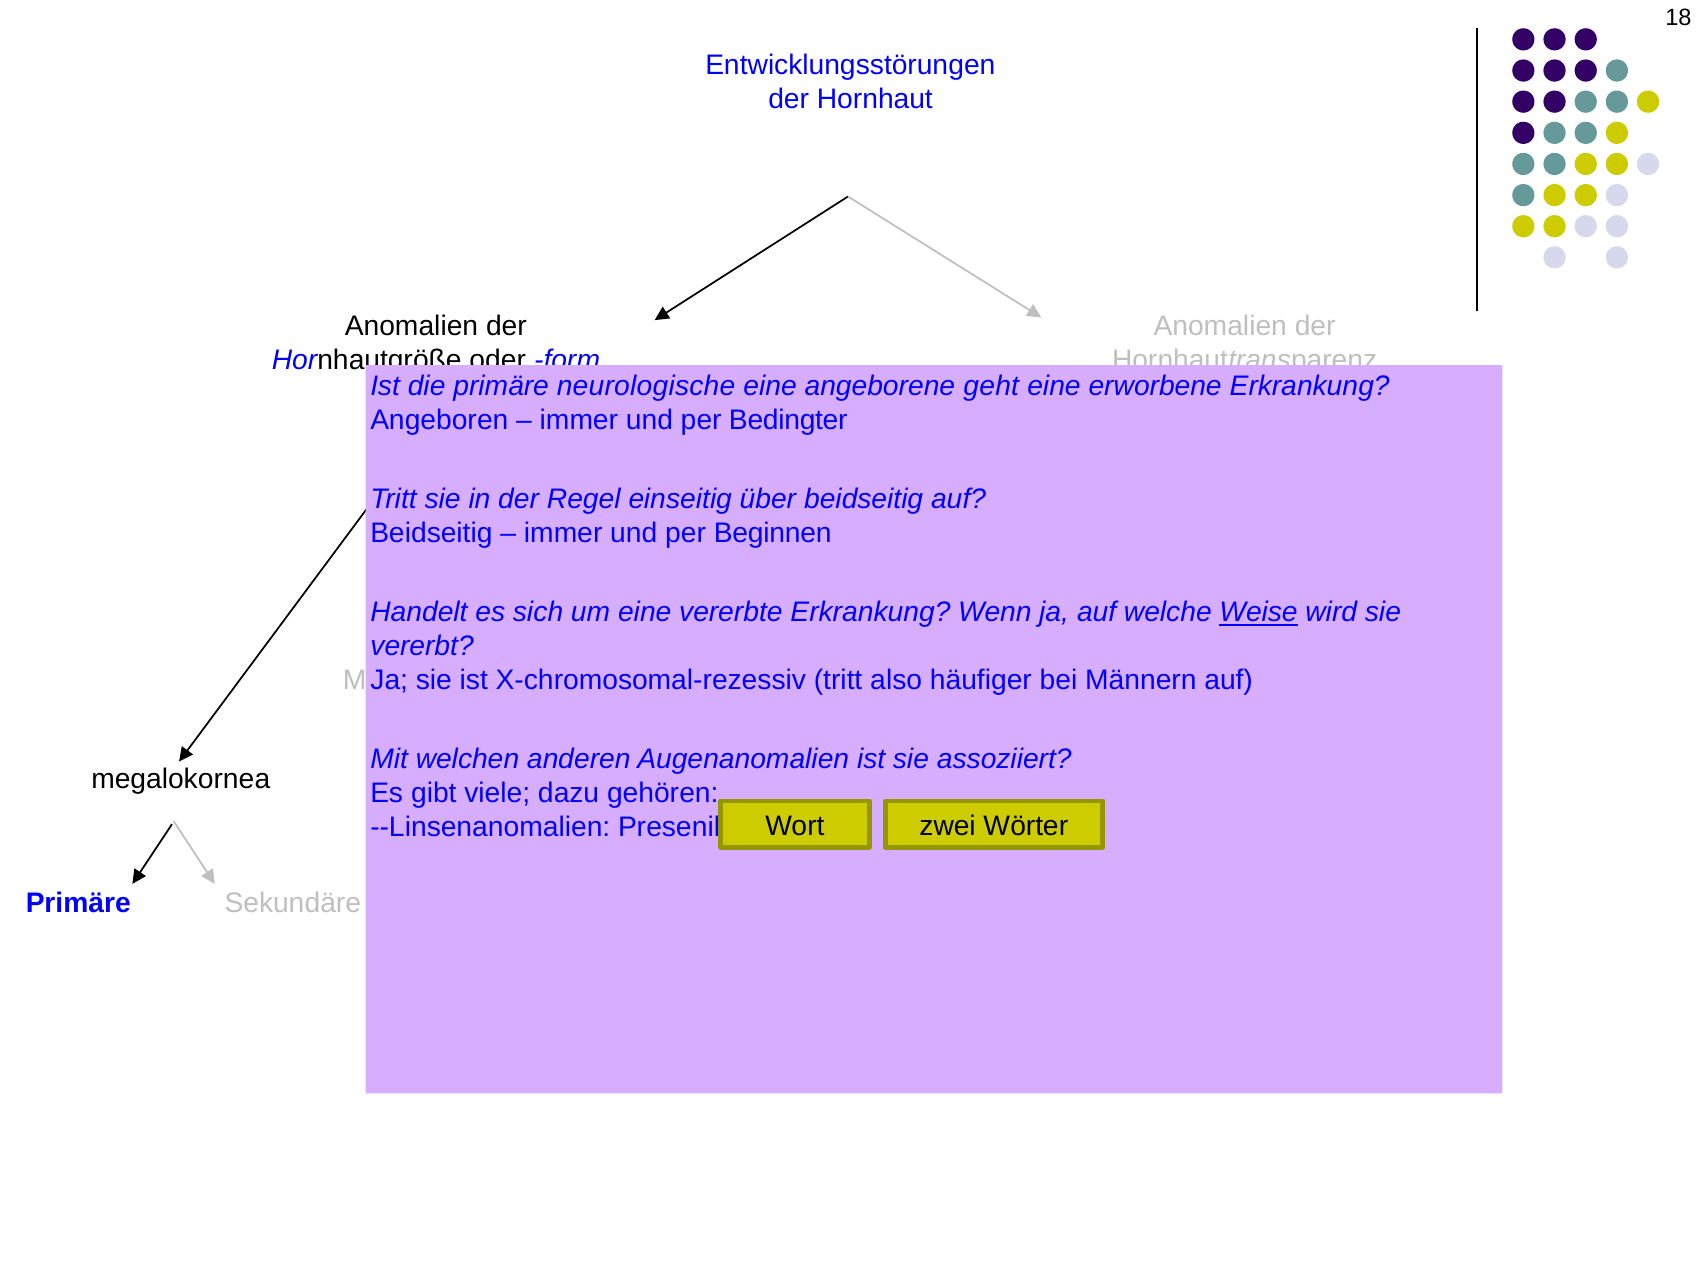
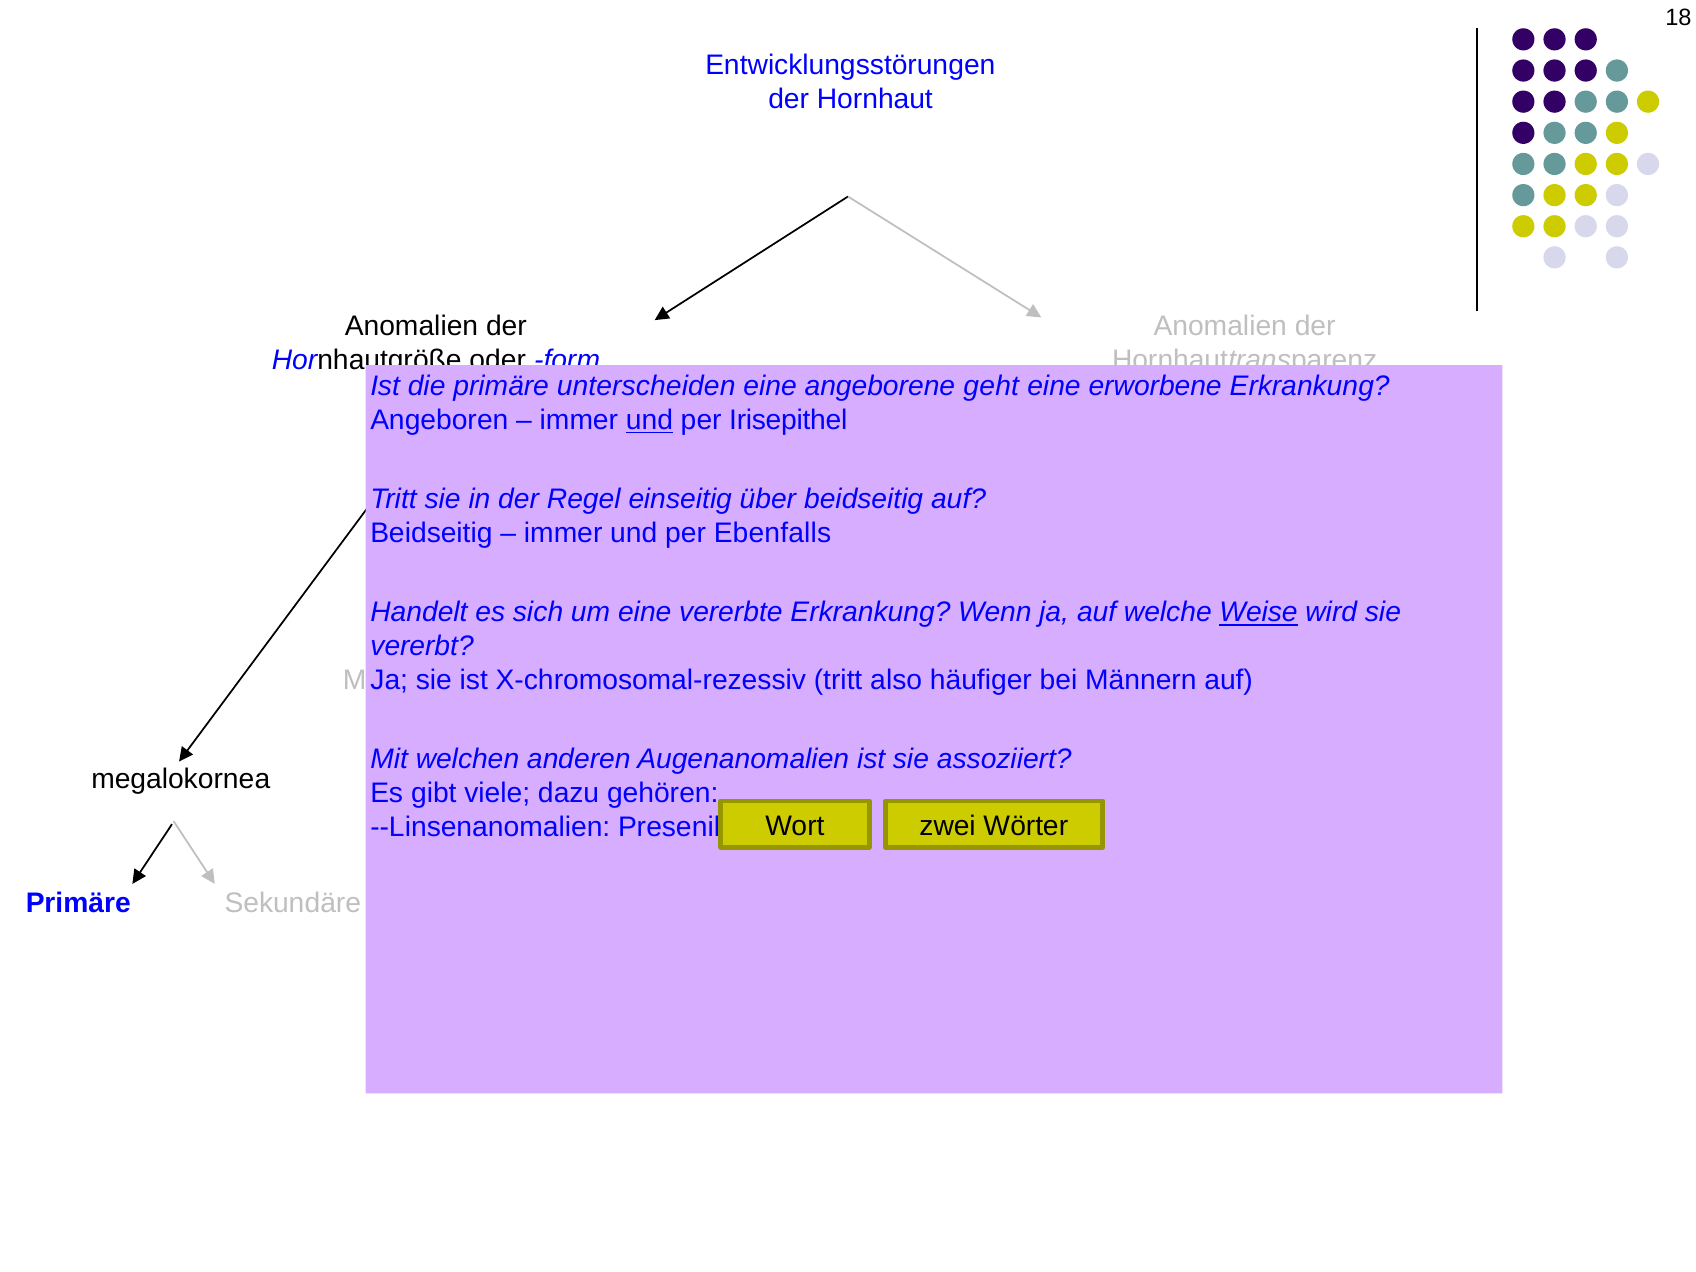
neurologische: neurologische -> unterscheiden (646, 386)
und underline: none -> present (649, 420)
Bedingter: Bedingter -> Irisepithel (788, 420)
Beginnen: Beginnen -> Ebenfalls (772, 533)
